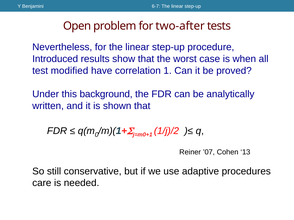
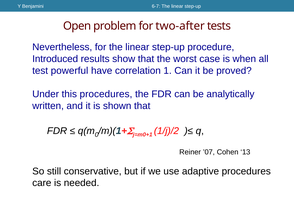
modified: modified -> powerful (70, 71)
this background: background -> procedures (106, 94)
